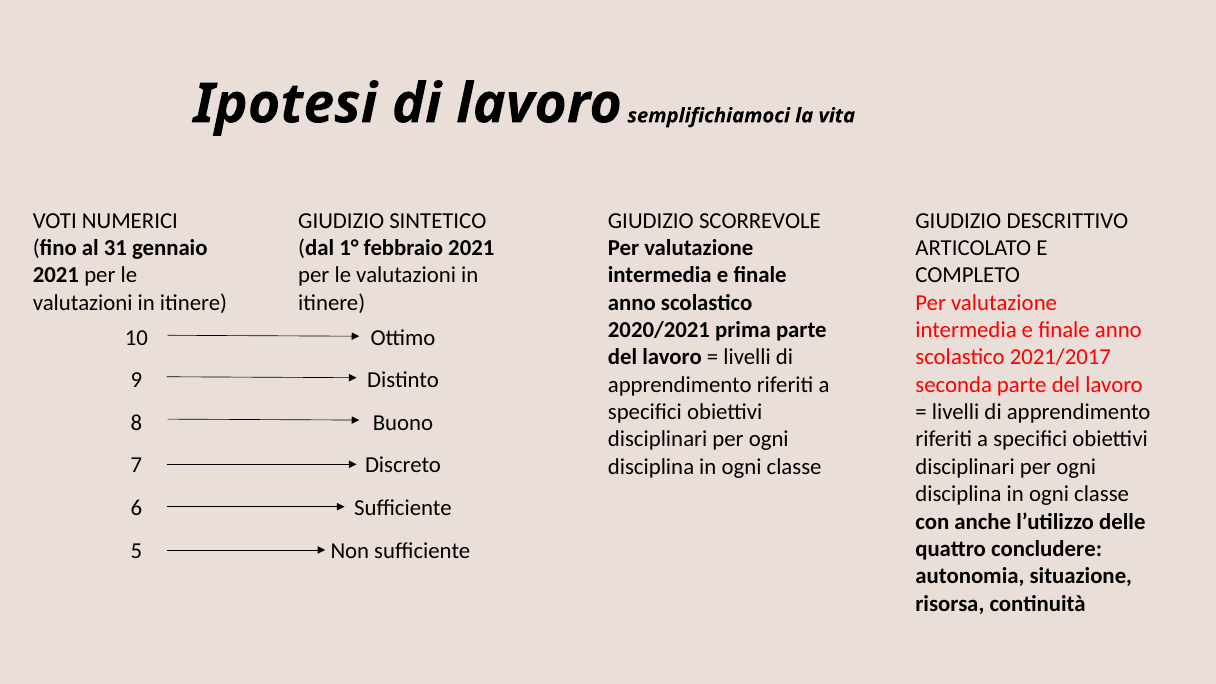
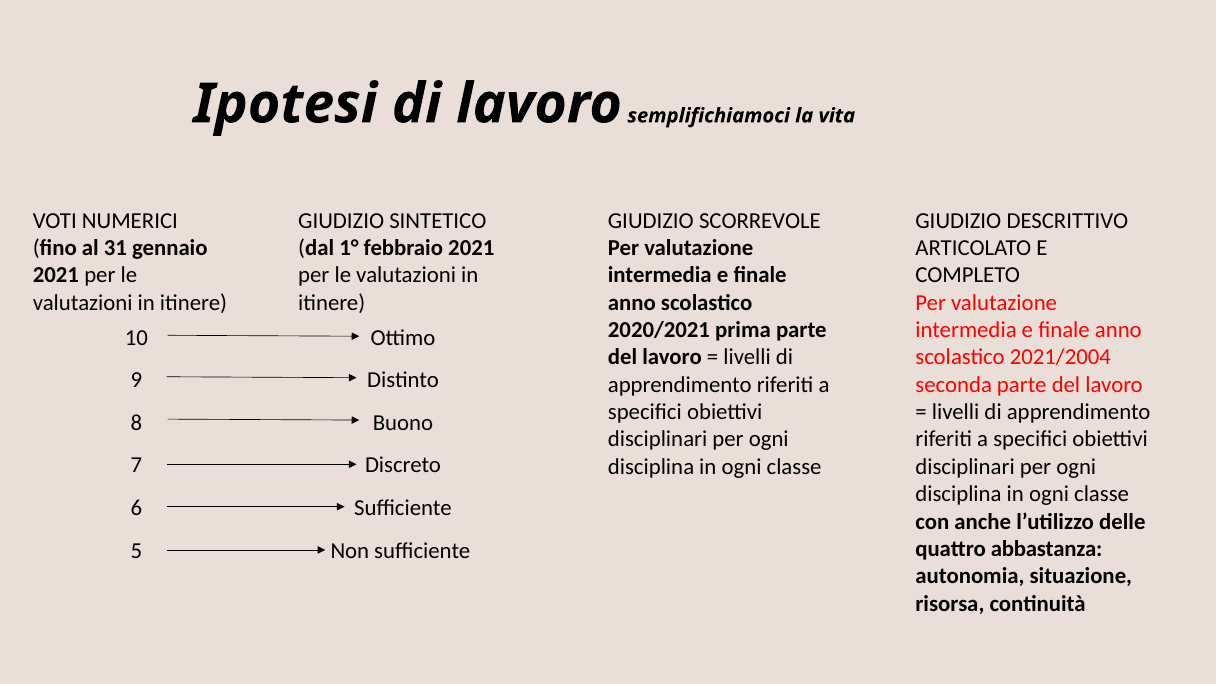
2021/2017: 2021/2017 -> 2021/2004 (1060, 357)
concludere: concludere -> abbastanza (1047, 549)
